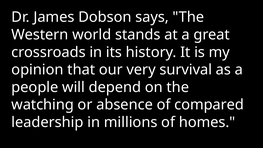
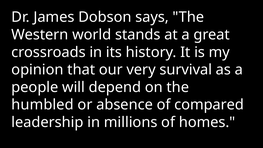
watching: watching -> humbled (43, 105)
